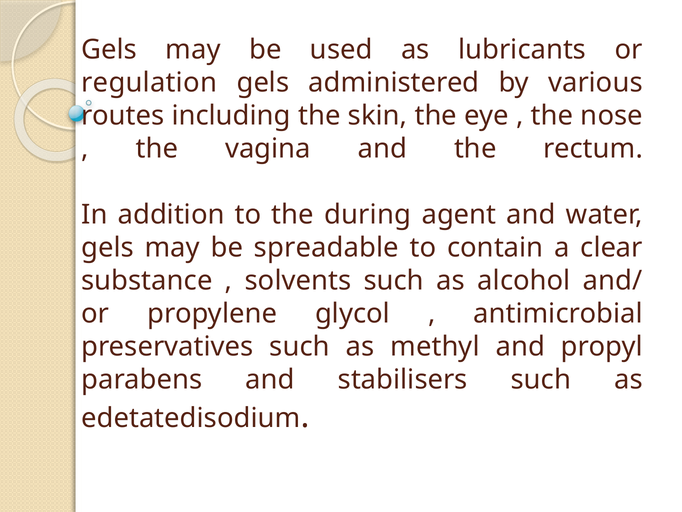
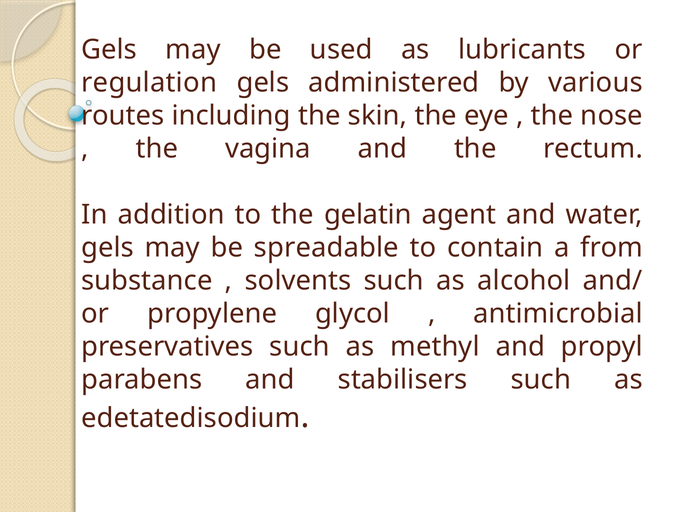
during: during -> gelatin (368, 214)
clear: clear -> from (612, 247)
